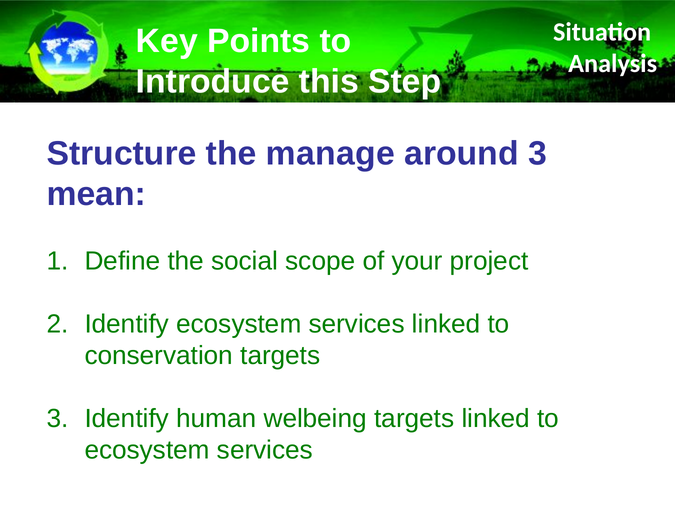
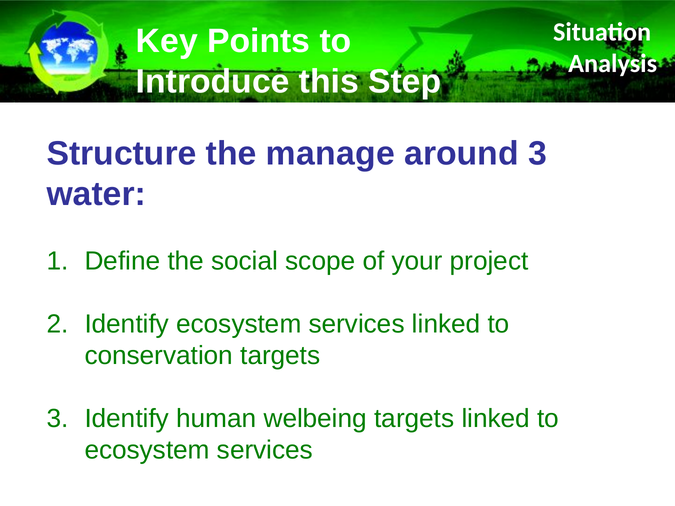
mean: mean -> water (96, 194)
